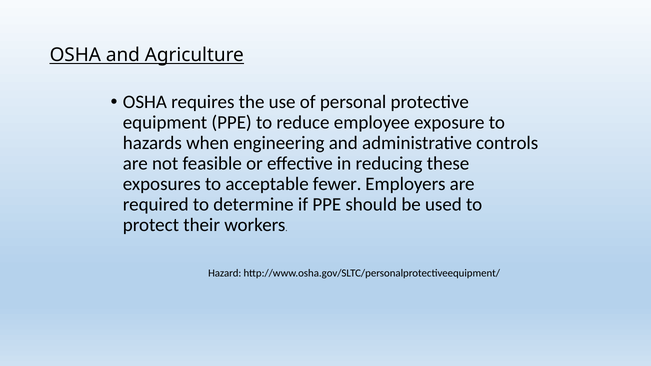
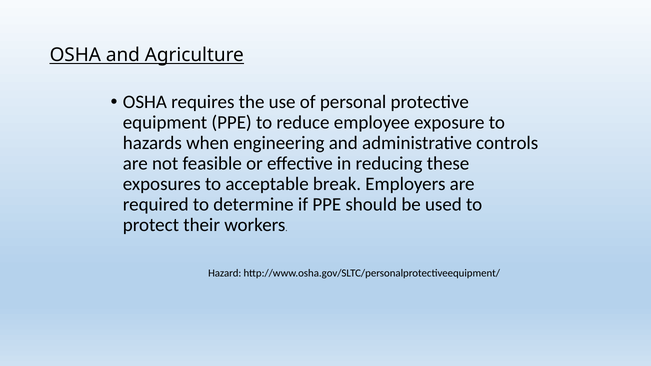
fewer: fewer -> break (337, 184)
